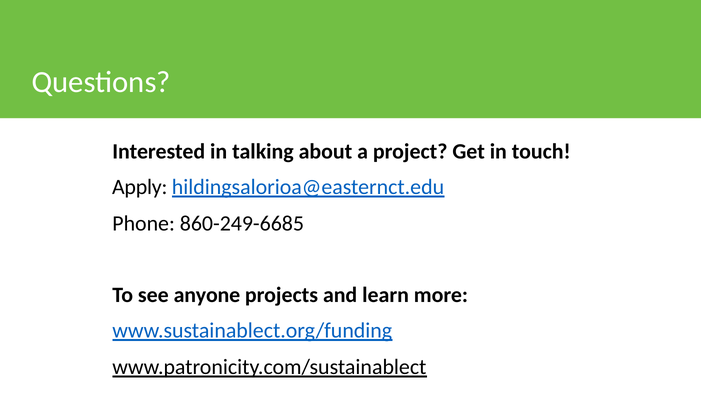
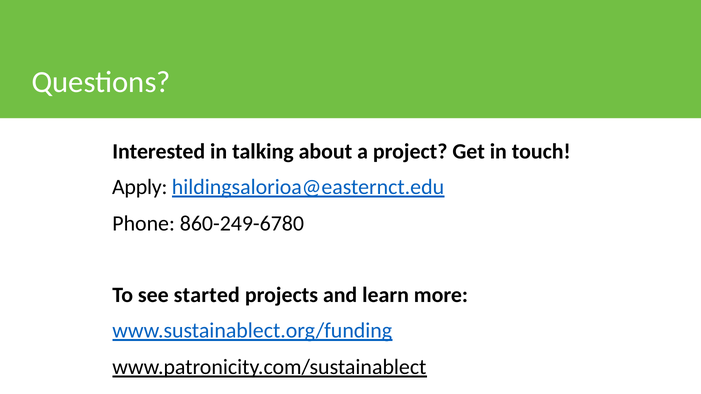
860-249-6685: 860-249-6685 -> 860-249-6780 (242, 224)
anyone: anyone -> started (207, 295)
